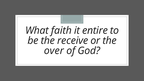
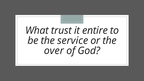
faith: faith -> trust (61, 30)
receive: receive -> service (73, 41)
